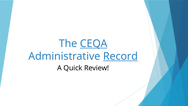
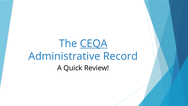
Record underline: present -> none (120, 56)
